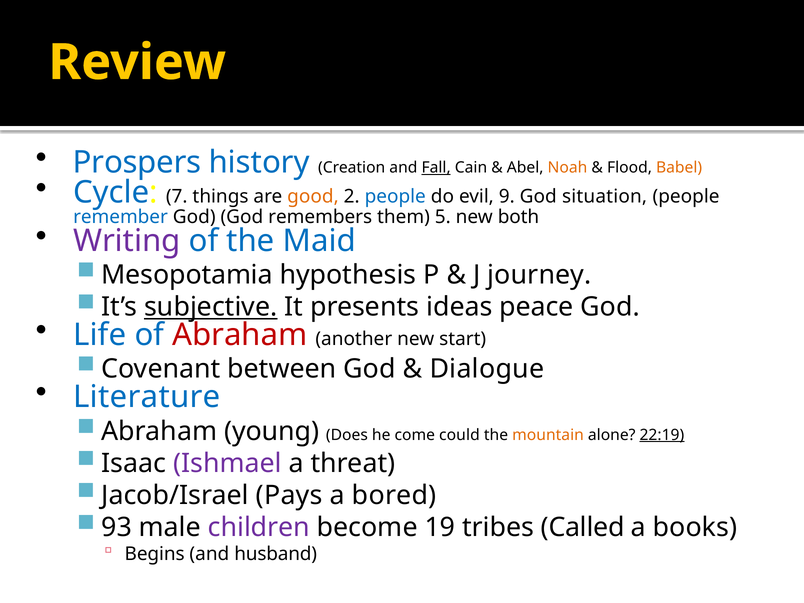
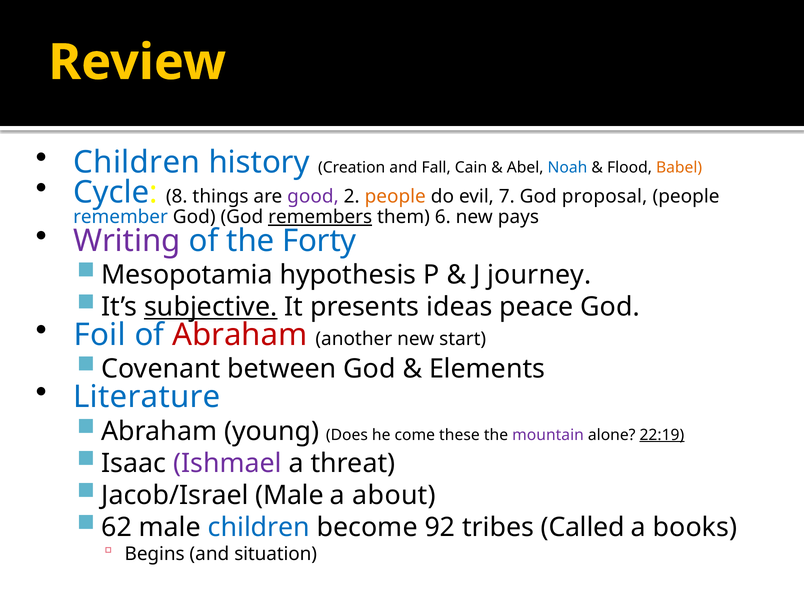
Prospers: Prospers -> Children (137, 162)
Fall underline: present -> none (436, 168)
Noah colour: orange -> blue (567, 168)
7: 7 -> 8 (177, 197)
good colour: orange -> purple (313, 197)
people colour: blue -> orange (395, 197)
9: 9 -> 7 (507, 197)
situation: situation -> proposal (605, 197)
remembers underline: none -> present (320, 217)
5: 5 -> 6 (443, 217)
both: both -> pays (518, 217)
Maid: Maid -> Forty (319, 241)
Life: Life -> Foil (100, 335)
Dialogue: Dialogue -> Elements (487, 369)
could: could -> these (459, 435)
mountain colour: orange -> purple (548, 435)
Jacob/Israel Pays: Pays -> Male (289, 495)
bored: bored -> about (394, 495)
93: 93 -> 62 (117, 527)
children colour: purple -> blue (259, 527)
19: 19 -> 92 (440, 527)
husband: husband -> situation (276, 554)
